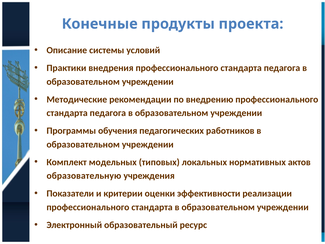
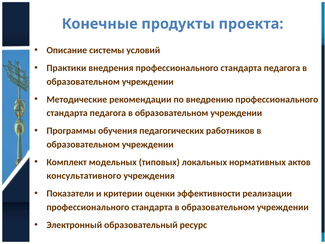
образовательную: образовательную -> консультативного (84, 176)
